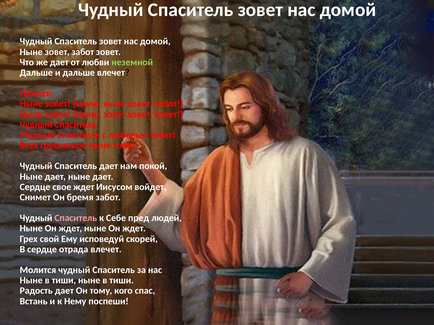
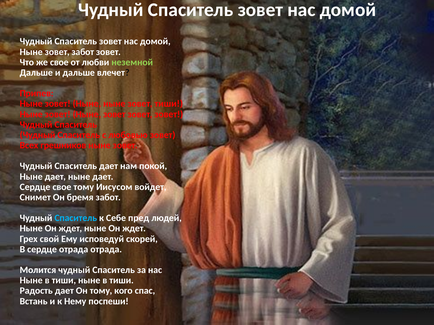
же дает: дает -> свое (59, 62)
Ныне ныне зовет забот: забот -> тиши (169, 104)
свое ждет: ждет -> тому (84, 187)
Спаситель colour: pink -> light blue (76, 218)
отрада влечет: влечет -> отрада (106, 250)
